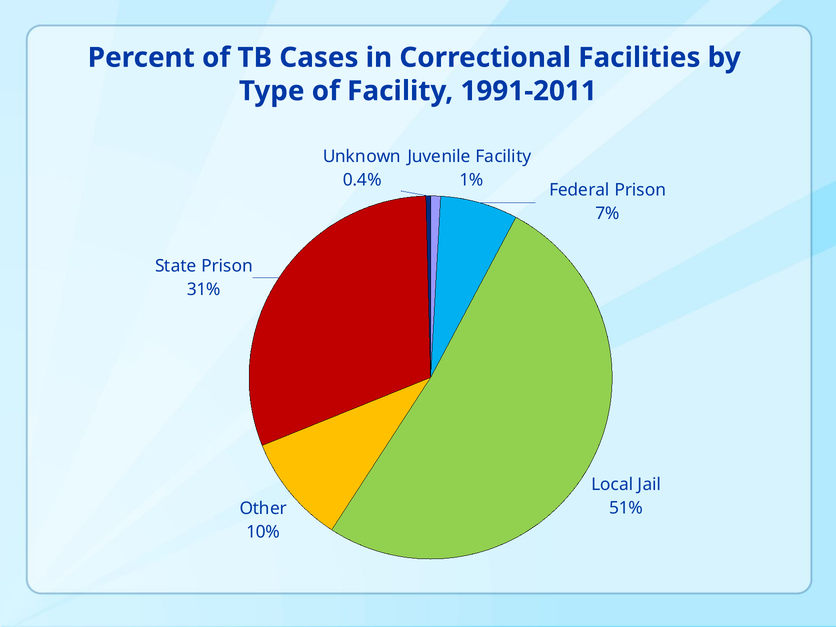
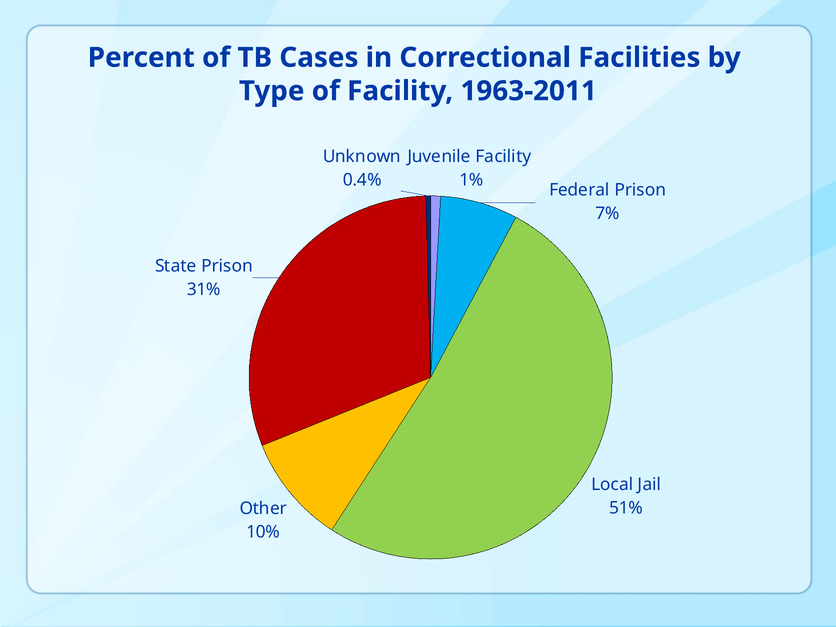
1991-2011: 1991-2011 -> 1963-2011 (529, 91)
